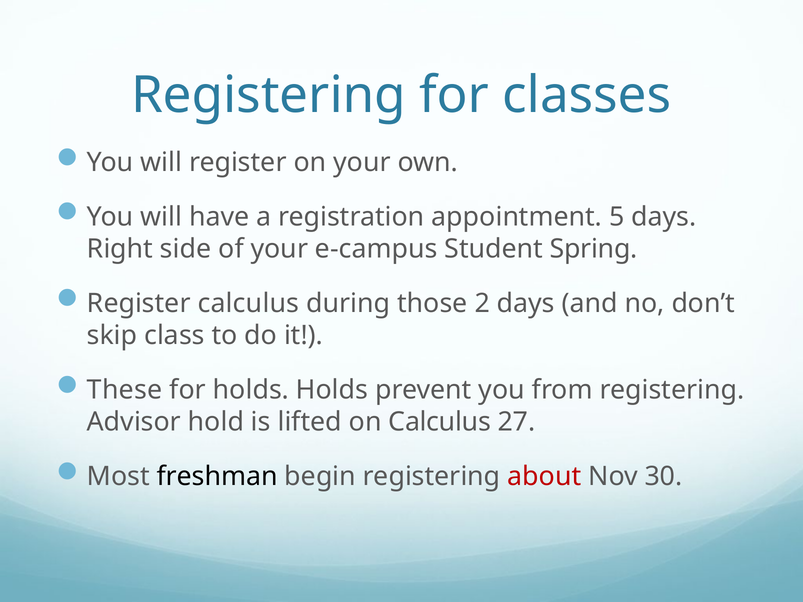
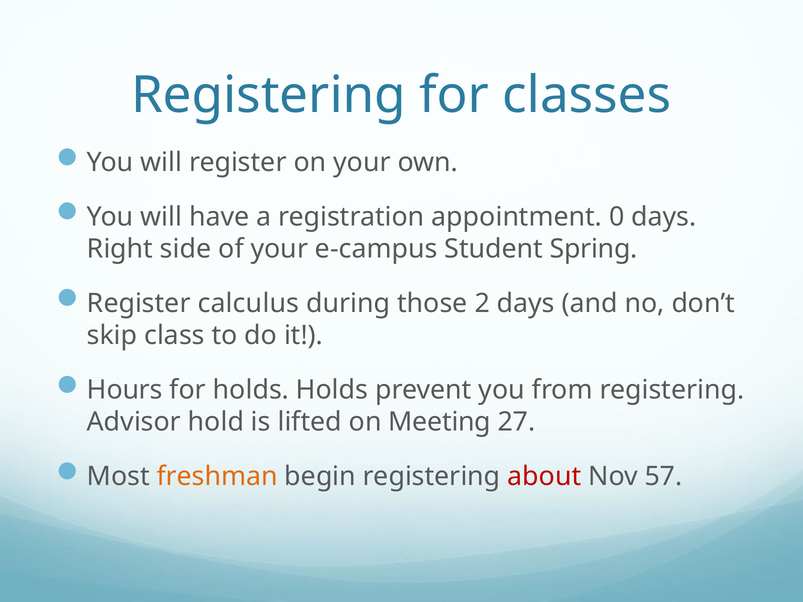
5: 5 -> 0 (617, 217)
These: These -> Hours (125, 390)
on Calculus: Calculus -> Meeting (440, 422)
freshman colour: black -> orange (217, 477)
30: 30 -> 57 (664, 477)
